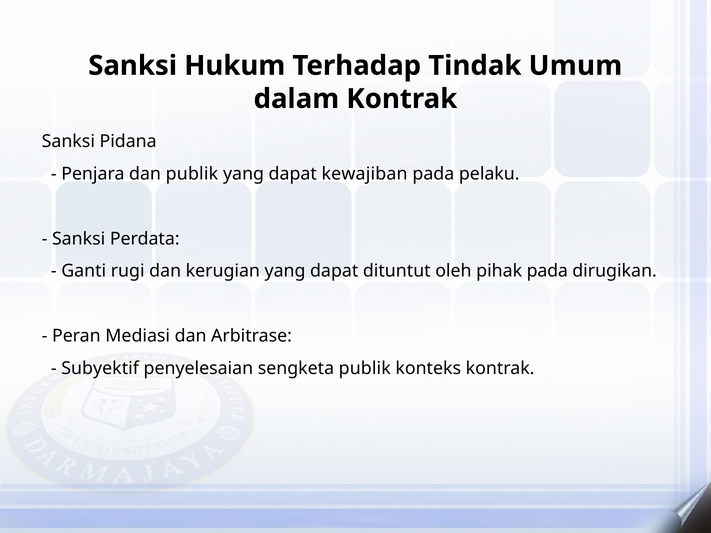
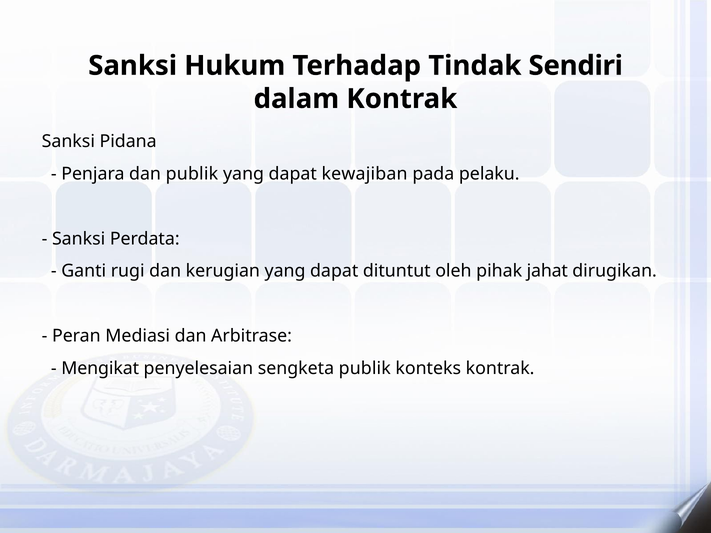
Umum: Umum -> Sendiri (576, 66)
pihak pada: pada -> jahat (547, 271)
Subyektif: Subyektif -> Mengikat (100, 368)
